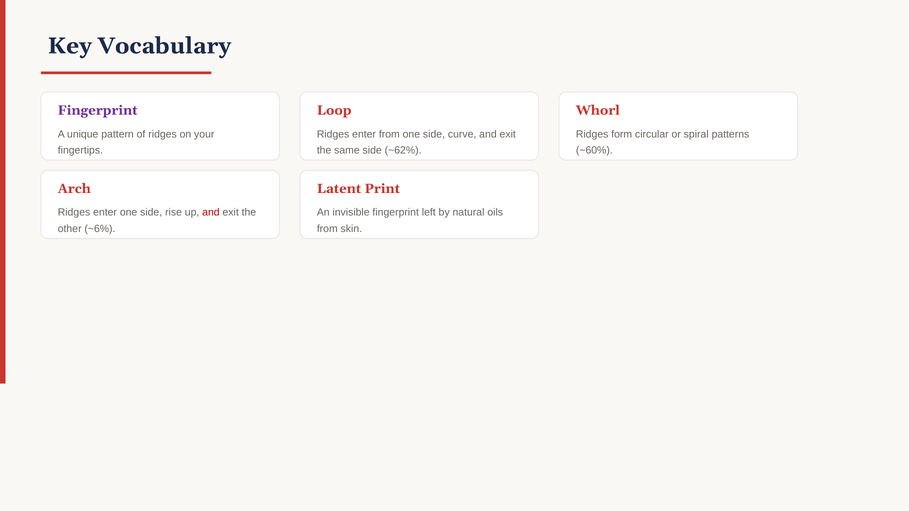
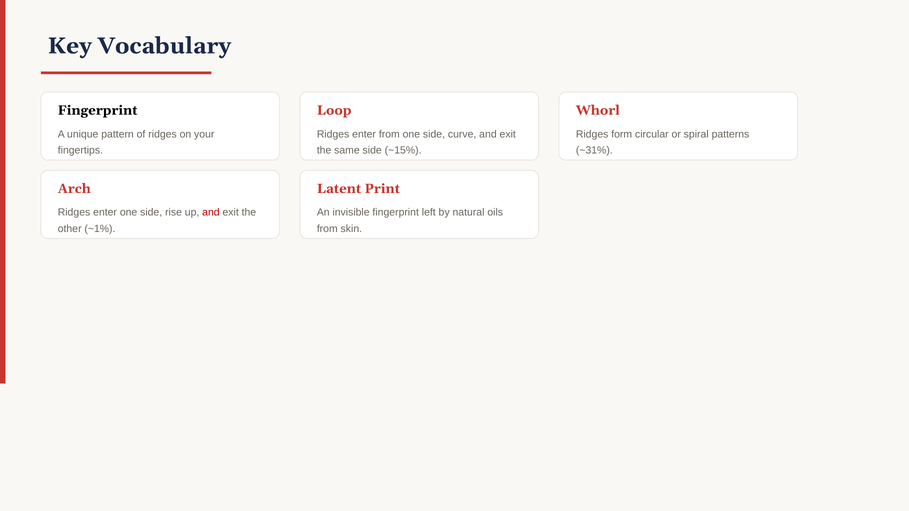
Fingerprint colour: purple -> black (98, 110)
~62%: ~62% -> ~15% (403, 150)
~60%: ~60% -> ~31% (594, 150)
~6%: ~6% -> ~1% (100, 229)
